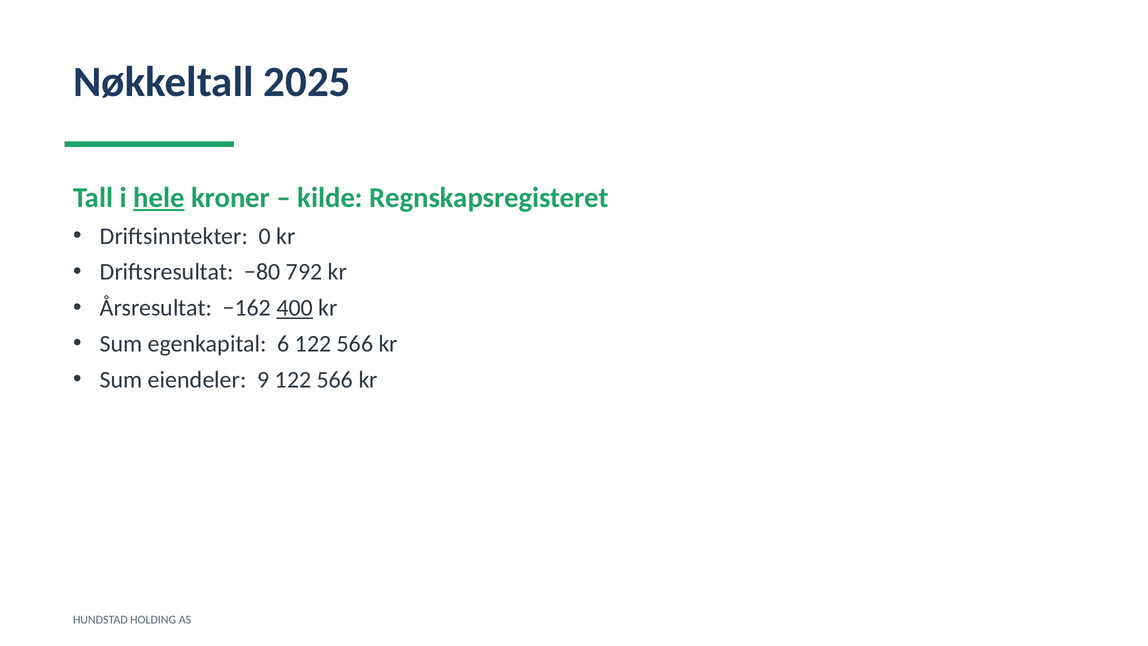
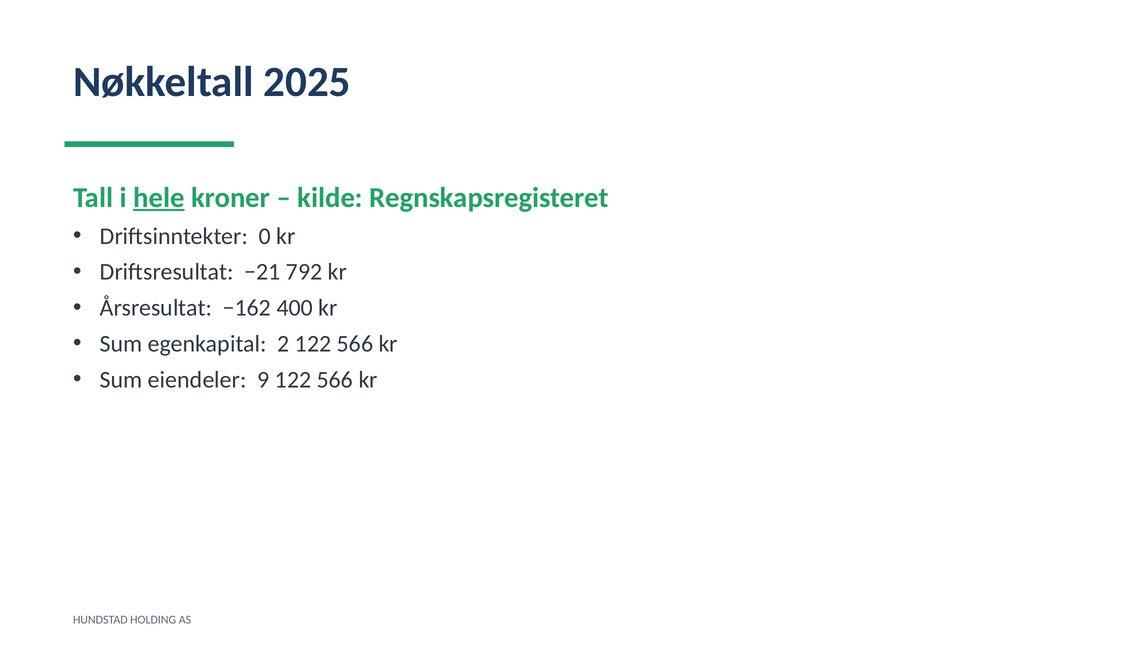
−80: −80 -> −21 (262, 272)
400 underline: present -> none (295, 308)
6: 6 -> 2 (284, 344)
